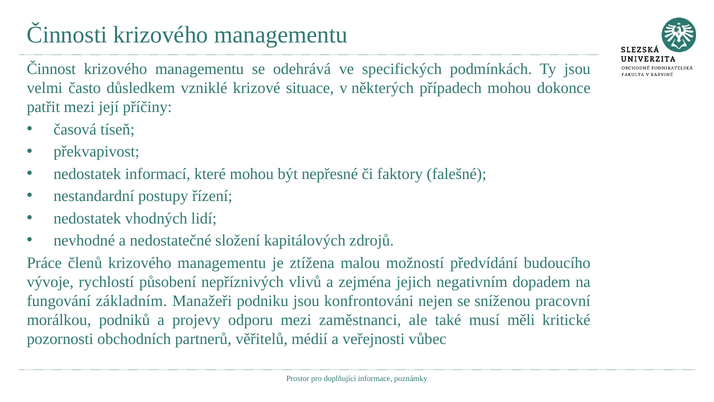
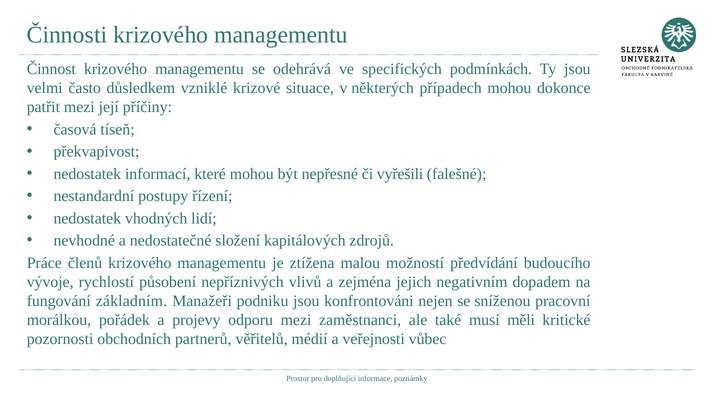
faktory: faktory -> vyřešili (400, 174)
podniků: podniků -> pořádek (124, 320)
